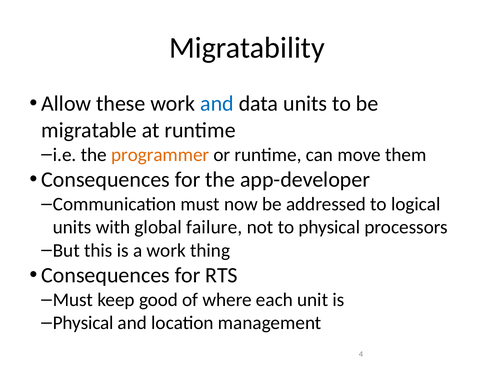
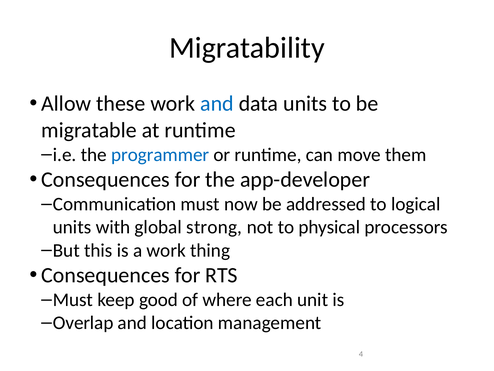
programmer colour: orange -> blue (160, 154)
failure: failure -> strong (214, 227)
Physical: Physical -> Overlap (83, 322)
